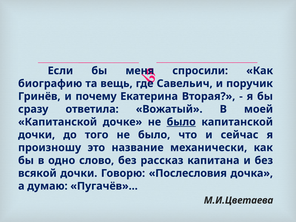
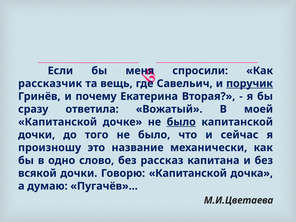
биографию: биографию -> рассказчик (50, 84)
поручик underline: none -> present (250, 84)
Говорю Послесловия: Послесловия -> Капитанской (188, 173)
